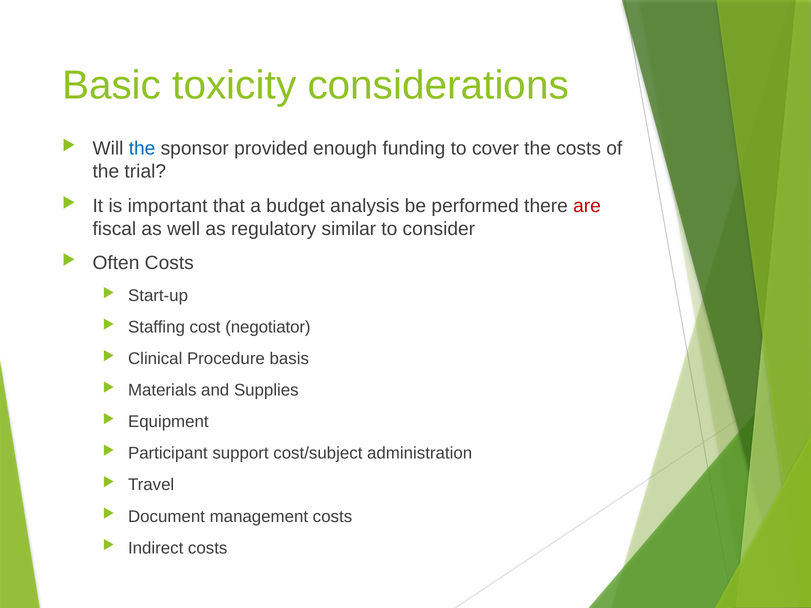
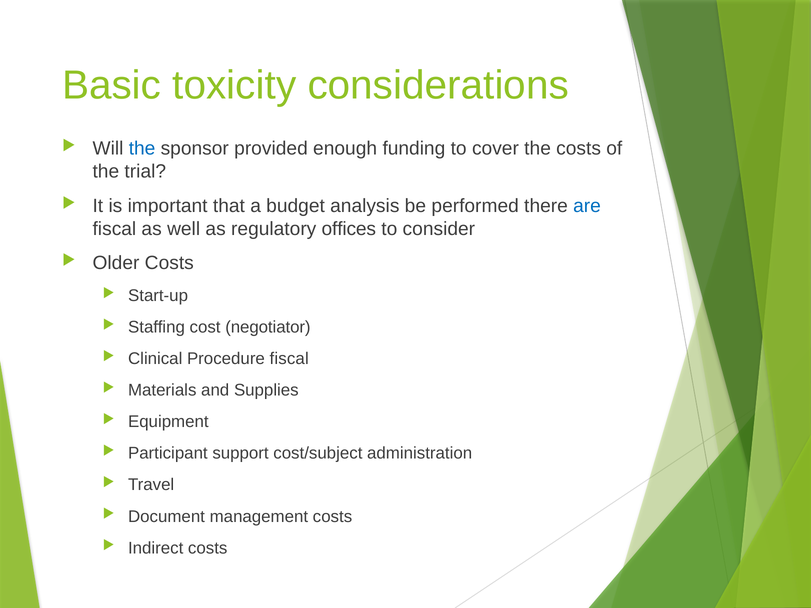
are colour: red -> blue (587, 206)
similar: similar -> offices (349, 229)
Often: Often -> Older (116, 263)
Procedure basis: basis -> fiscal (289, 359)
